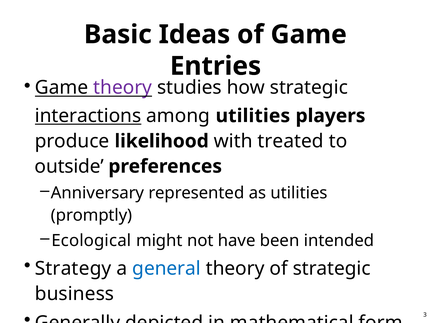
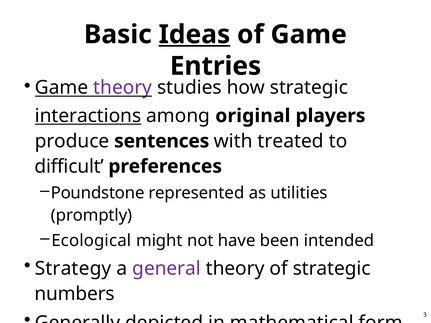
Ideas underline: none -> present (194, 35)
among utilities: utilities -> original (253, 116)
likelihood: likelihood -> sentences (162, 141)
outside: outside -> difficult (69, 167)
Anniversary: Anniversary -> Poundstone (98, 193)
general colour: blue -> purple (167, 269)
business: business -> numbers (75, 294)
